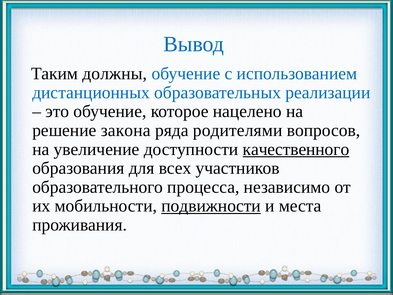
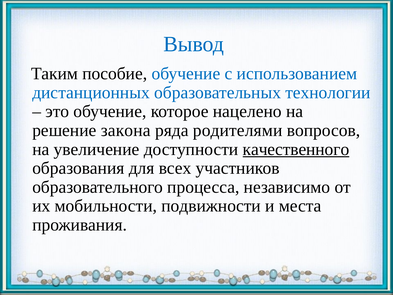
должны: должны -> пособие (115, 74)
реализации: реализации -> технологии (328, 93)
подвижности underline: present -> none (211, 206)
